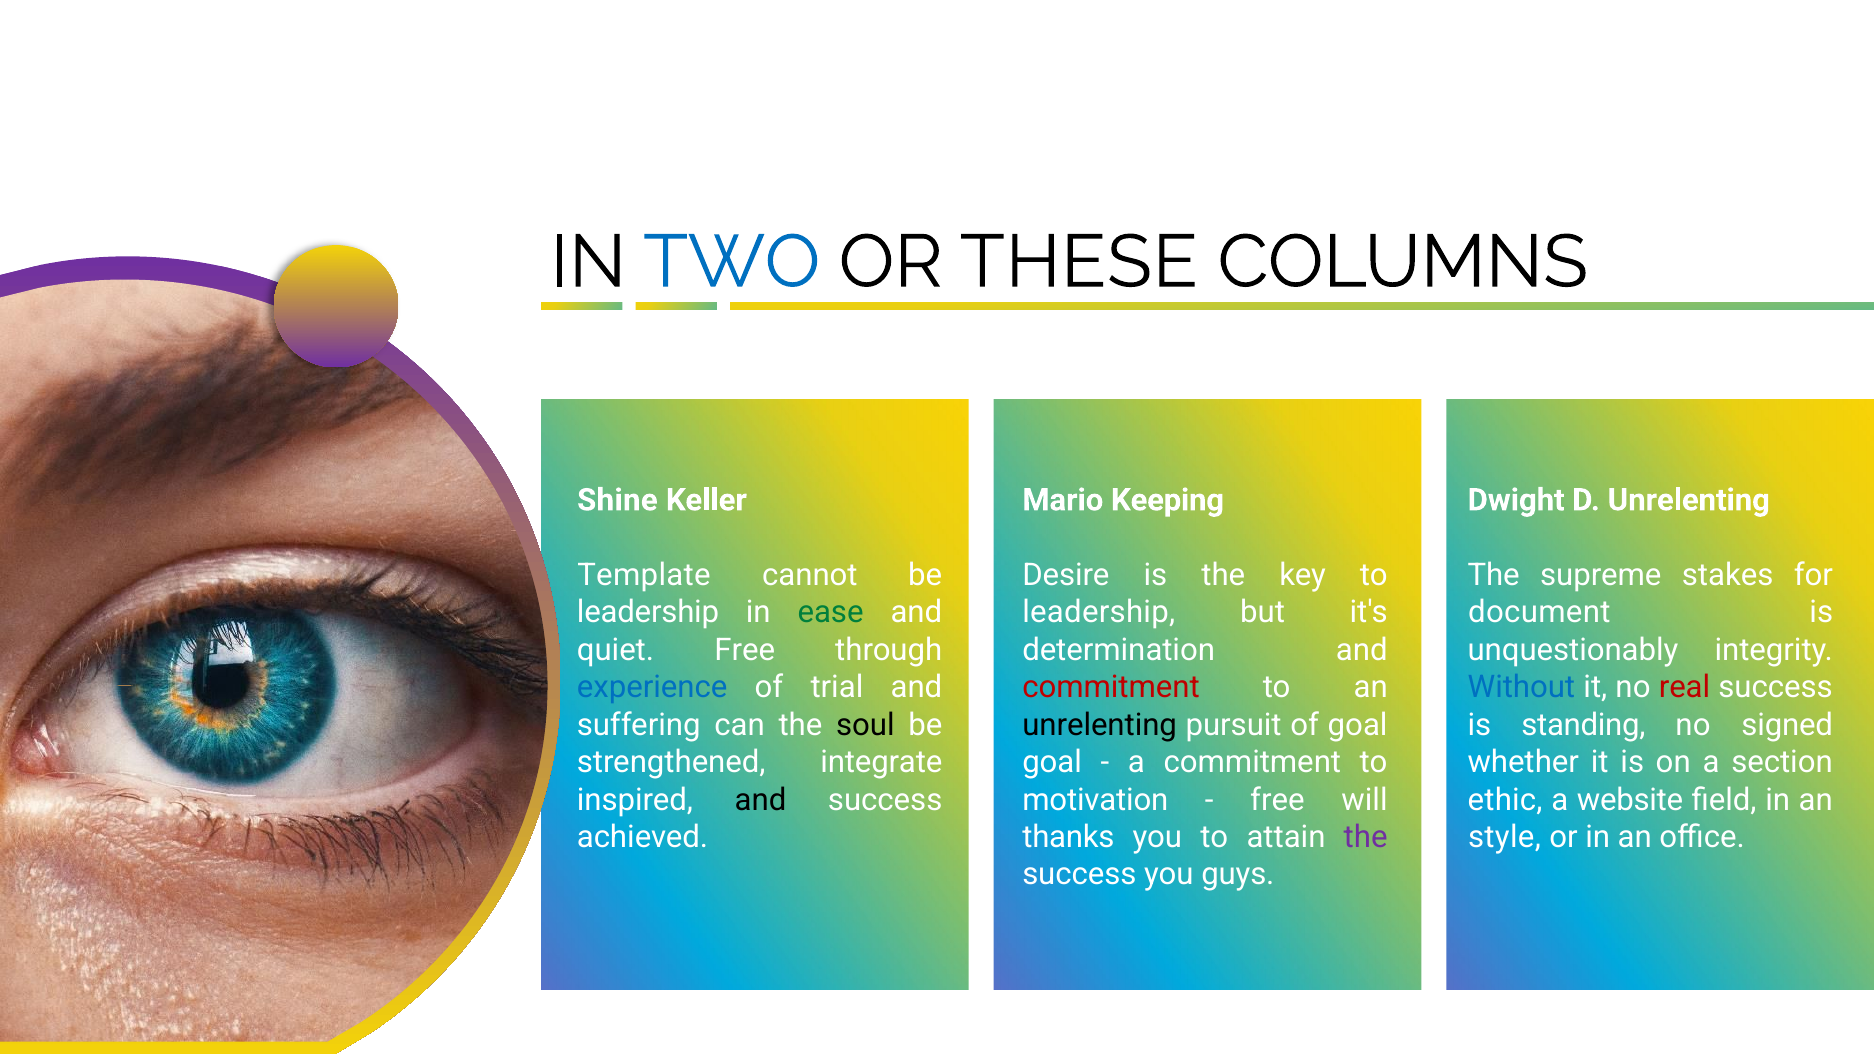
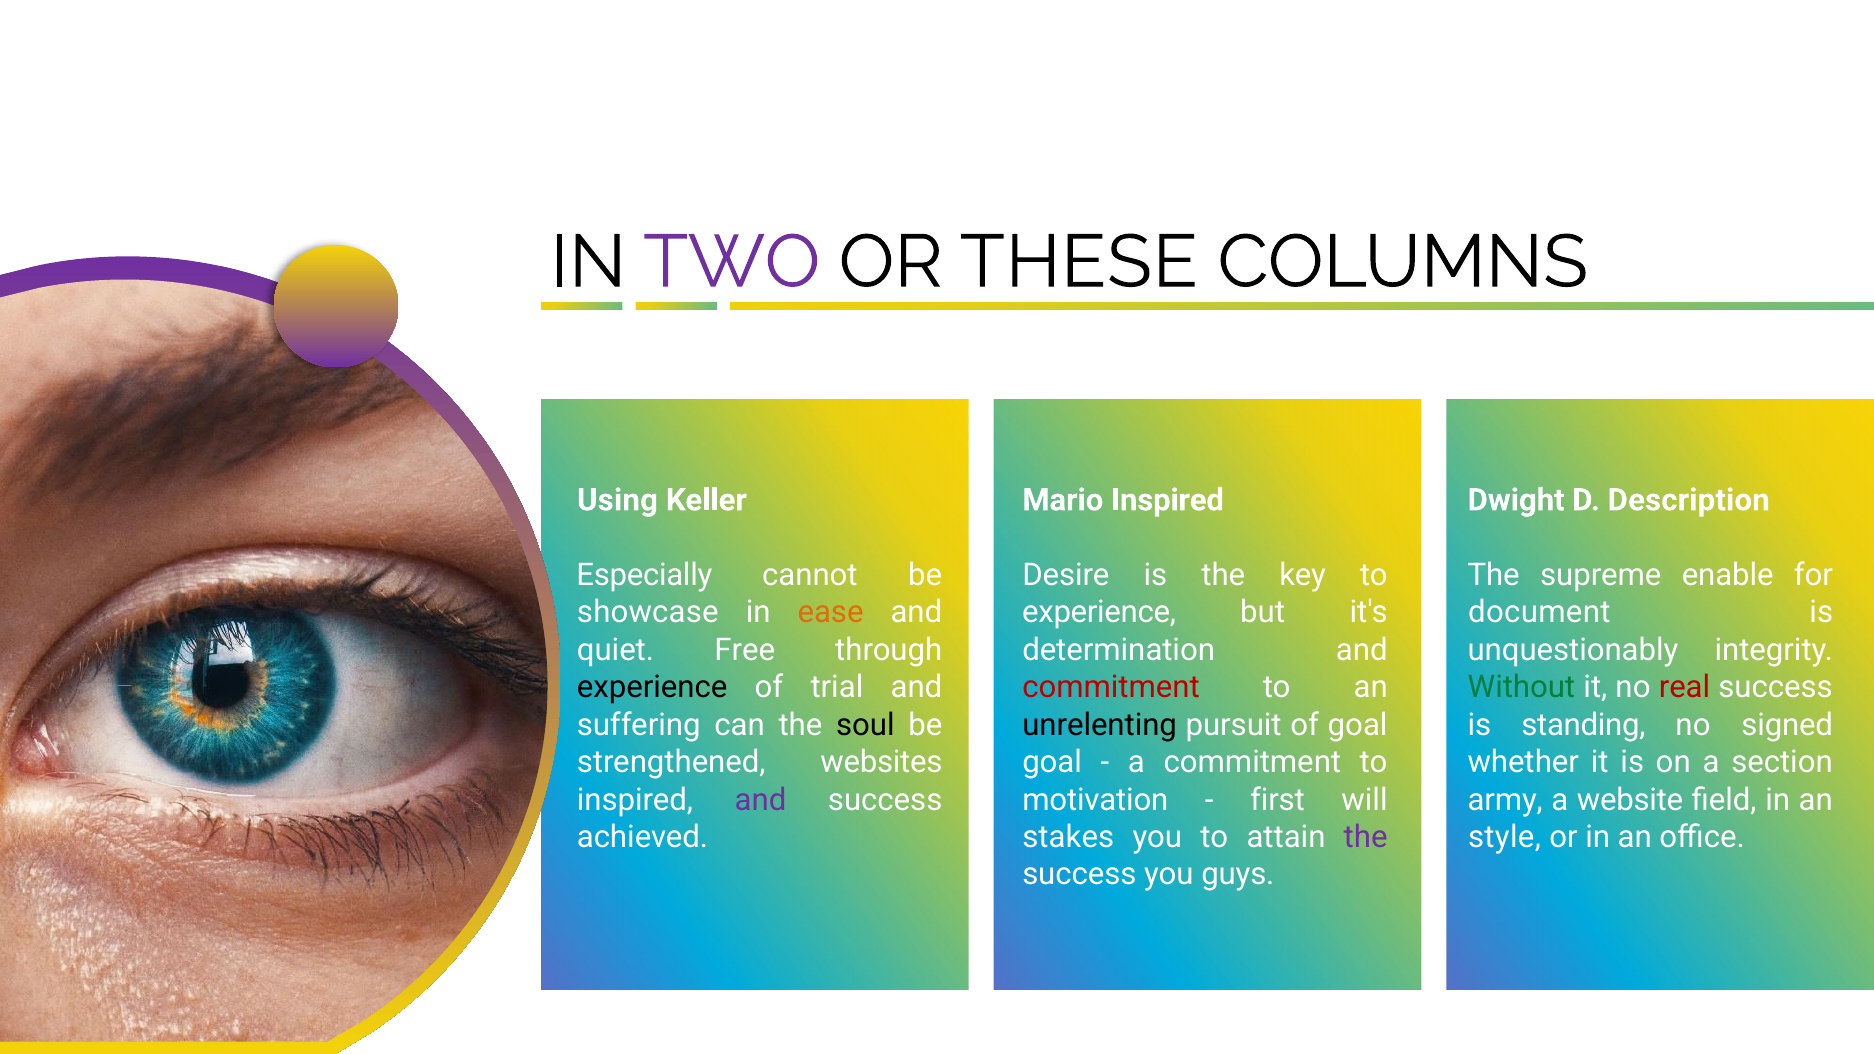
TWO colour: blue -> purple (732, 262)
Shine: Shine -> Using (617, 500)
Mario Keeping: Keeping -> Inspired (1167, 500)
D Unrelenting: Unrelenting -> Description (1689, 500)
Template: Template -> Especially (644, 575)
stakes: stakes -> enable (1728, 575)
leadership: leadership -> showcase (648, 613)
ease colour: green -> orange (831, 613)
leadership: leadership -> experience (1099, 613)
Without colour: blue -> green (1521, 687)
experience colour: blue -> black (652, 687)
integrate: integrate -> websites (881, 762)
and colour: black -> purple (760, 800)
free: free -> first (1278, 800)
ethic: ethic -> army (1505, 800)
thanks: thanks -> stakes (1068, 837)
